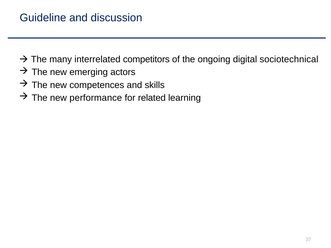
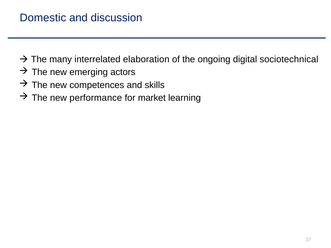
Guideline: Guideline -> Domestic (43, 18)
competitors: competitors -> elaboration (146, 59)
related: related -> market (152, 98)
